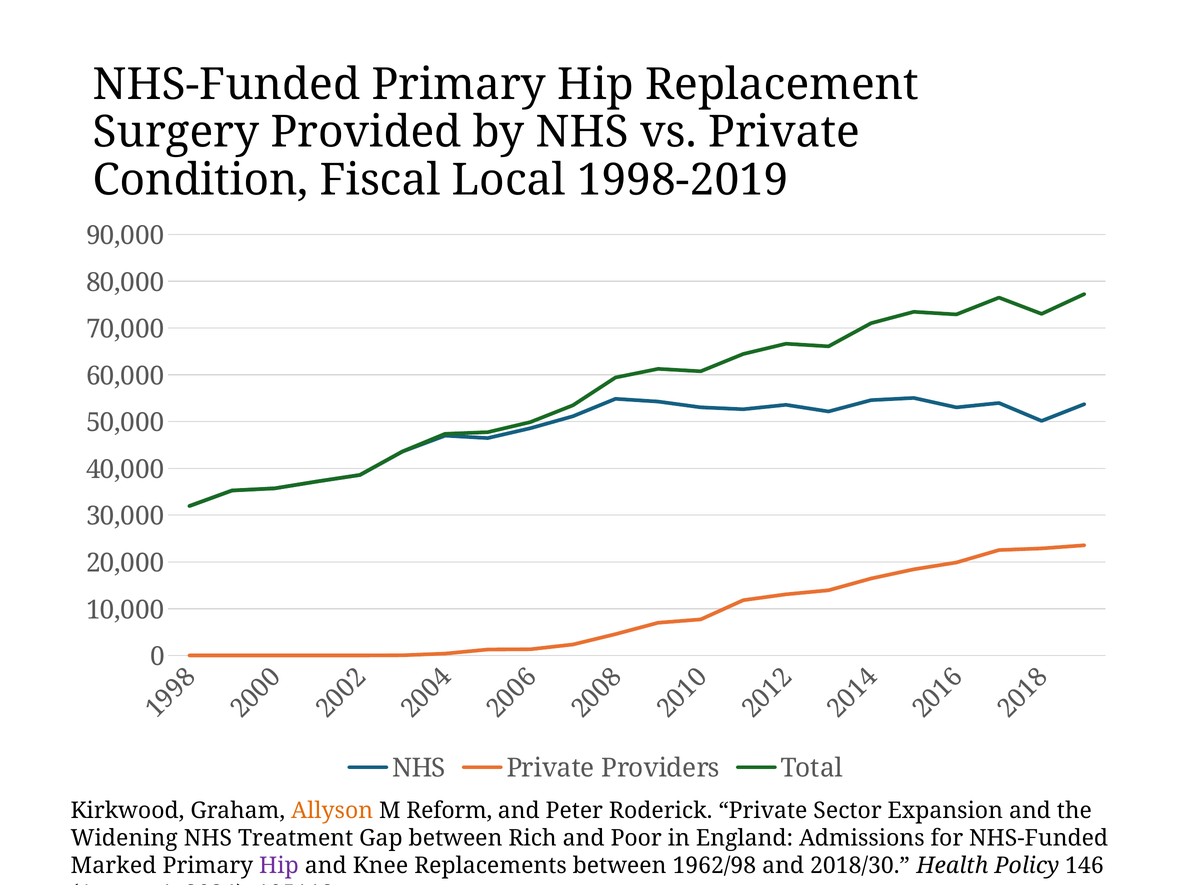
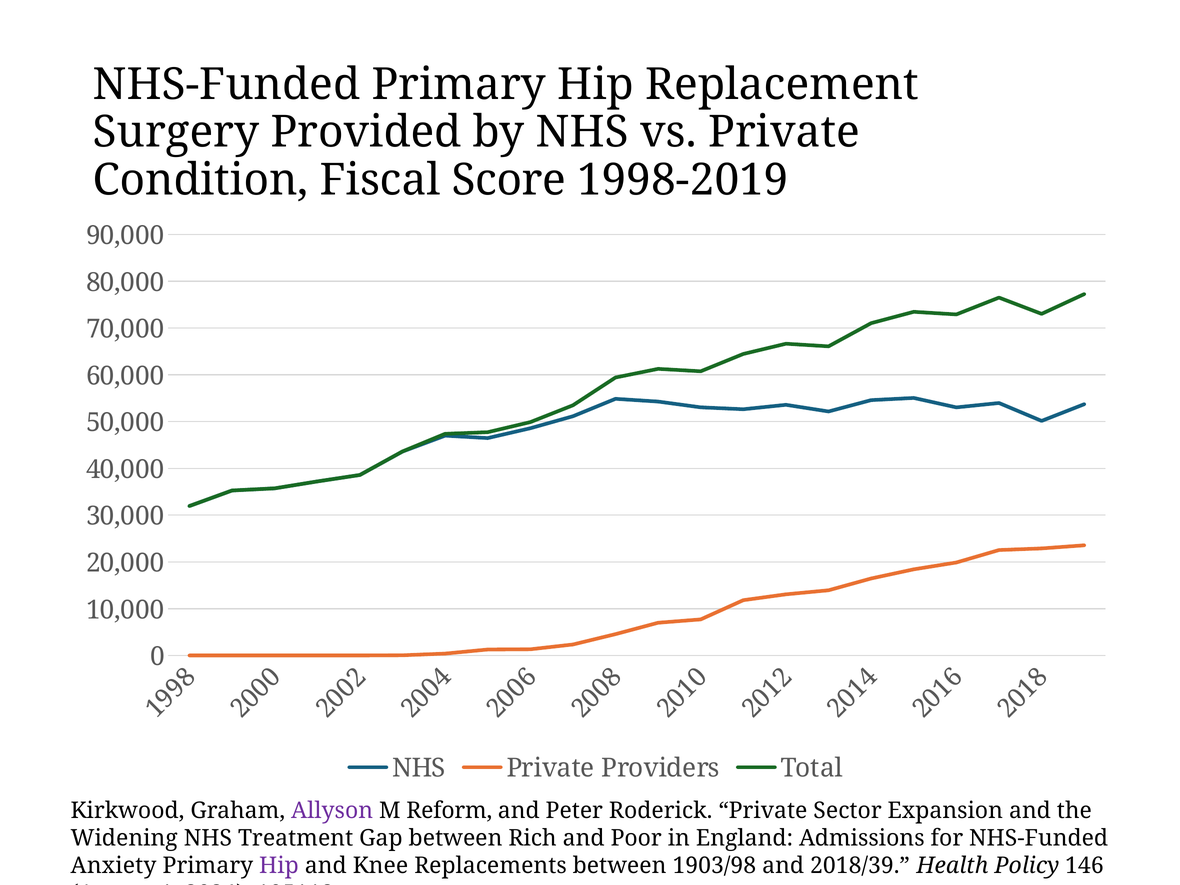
Local: Local -> Score (509, 180)
Allyson colour: orange -> purple (332, 811)
Marked: Marked -> Anxiety (113, 866)
1962/98: 1962/98 -> 1903/98 (714, 866)
2018/30: 2018/30 -> 2018/39 (860, 866)
